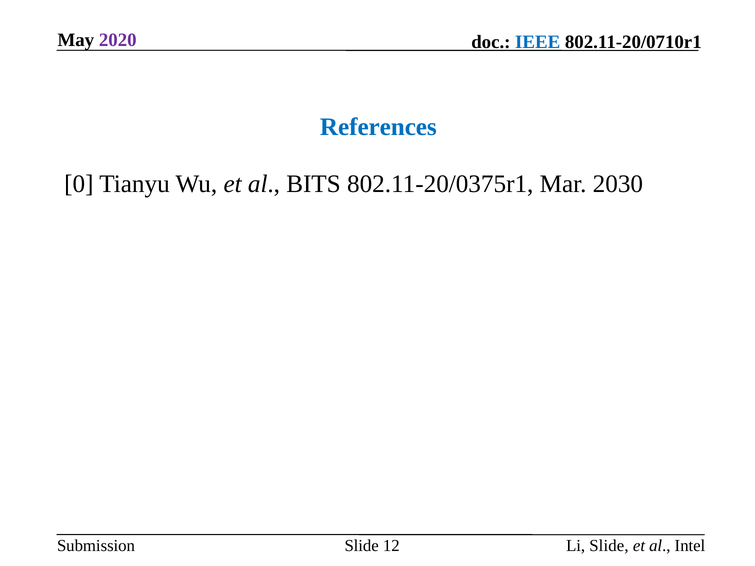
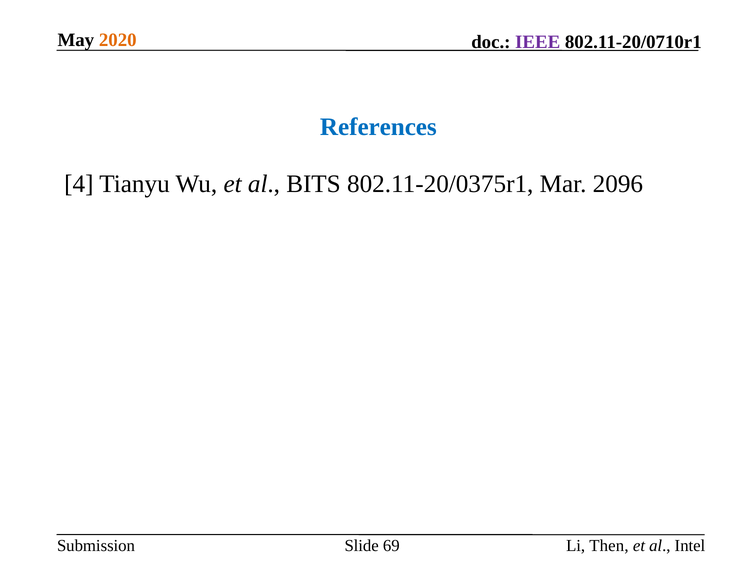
2020 colour: purple -> orange (118, 40)
IEEE colour: blue -> purple (538, 42)
0: 0 -> 4 (79, 184)
2030: 2030 -> 2096 (618, 184)
12: 12 -> 69 (391, 546)
Li Slide: Slide -> Then (609, 546)
